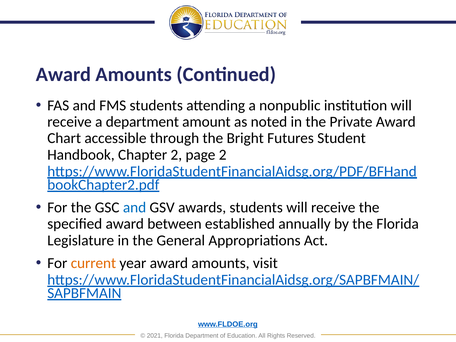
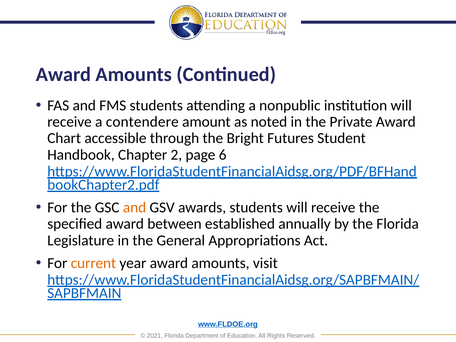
a department: department -> contendere (142, 122)
page 2: 2 -> 6 (223, 155)
and colour: blue -> orange (135, 208)
